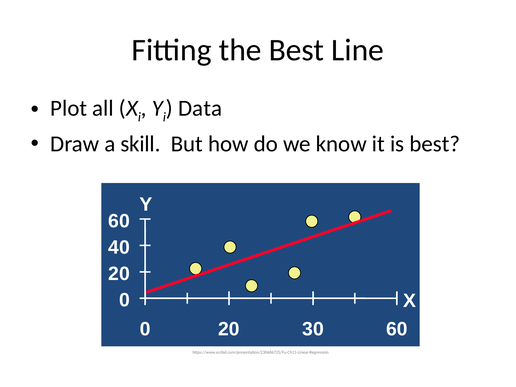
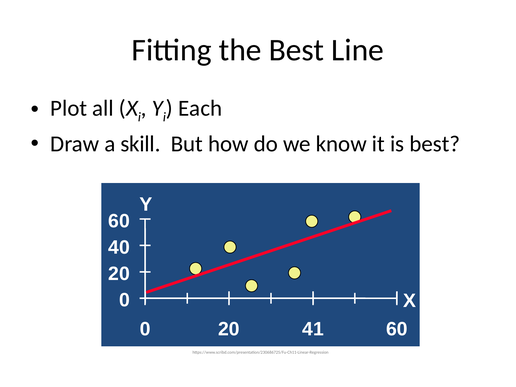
Data: Data -> Each (200, 108)
30: 30 -> 41 (313, 329)
